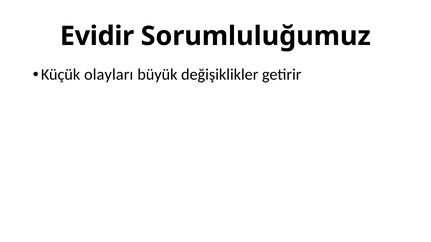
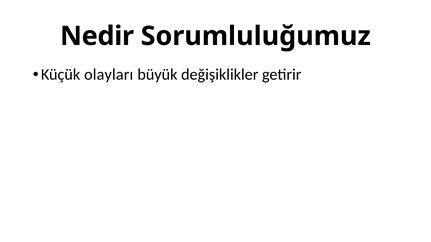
Evidir: Evidir -> Nedir (97, 36)
